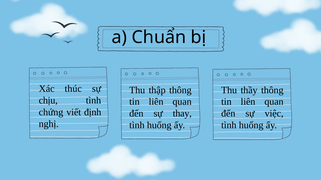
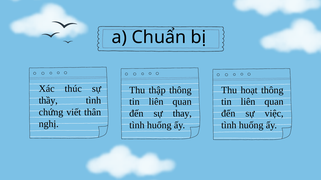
thầy: thầy -> hoạt (249, 90)
chịu: chịu -> thầy (48, 101)
định: định -> thân (93, 113)
